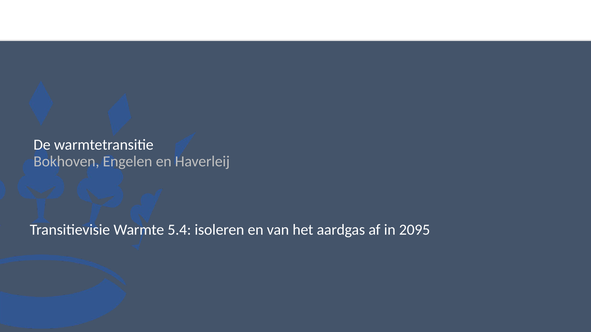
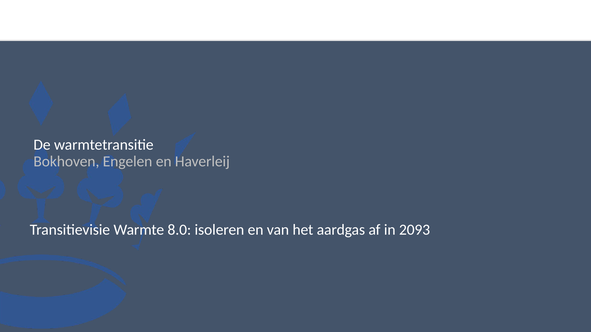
5.4: 5.4 -> 8.0 (179, 230)
2095: 2095 -> 2093 (415, 230)
